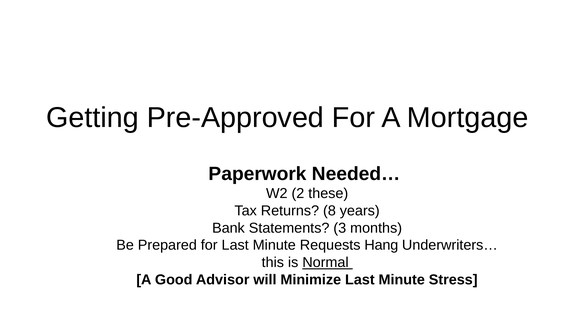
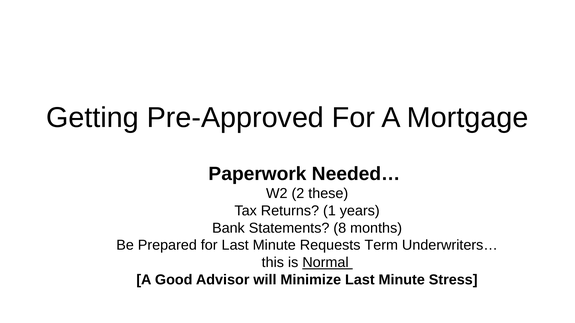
8: 8 -> 1 (329, 211)
3: 3 -> 8 (340, 228)
Hang: Hang -> Term (381, 246)
